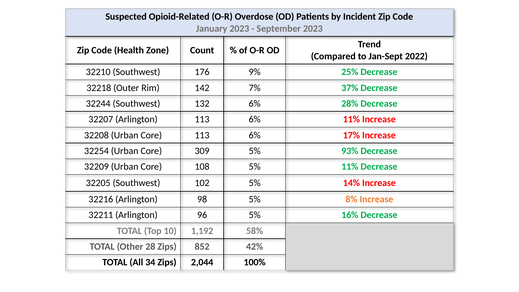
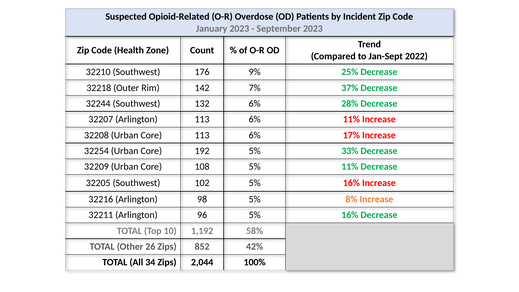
309: 309 -> 192 (202, 151)
93%: 93% -> 33% (350, 151)
102 5% 14%: 14% -> 16% (351, 183)
28: 28 -> 26 (150, 247)
